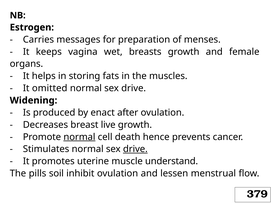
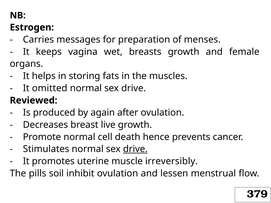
Widening: Widening -> Reviewed (34, 101)
enact: enact -> again (103, 113)
normal underline: present -> none (79, 137)
understand: understand -> irreversibly (171, 161)
